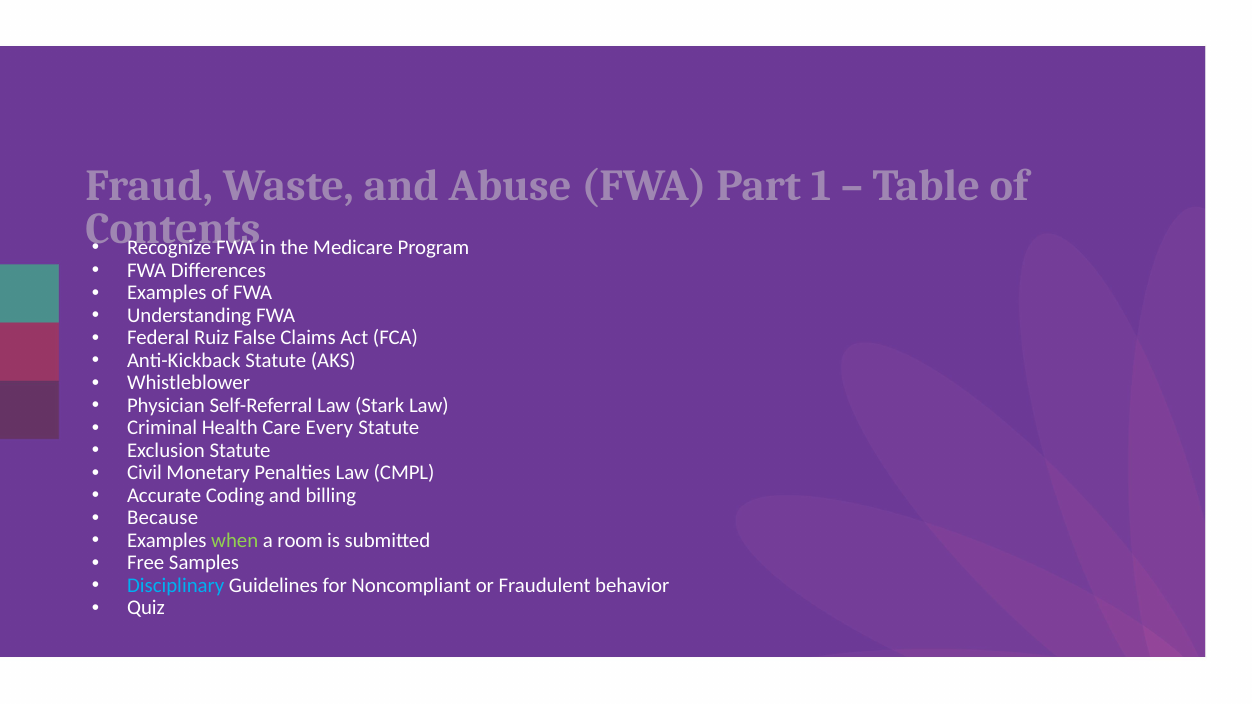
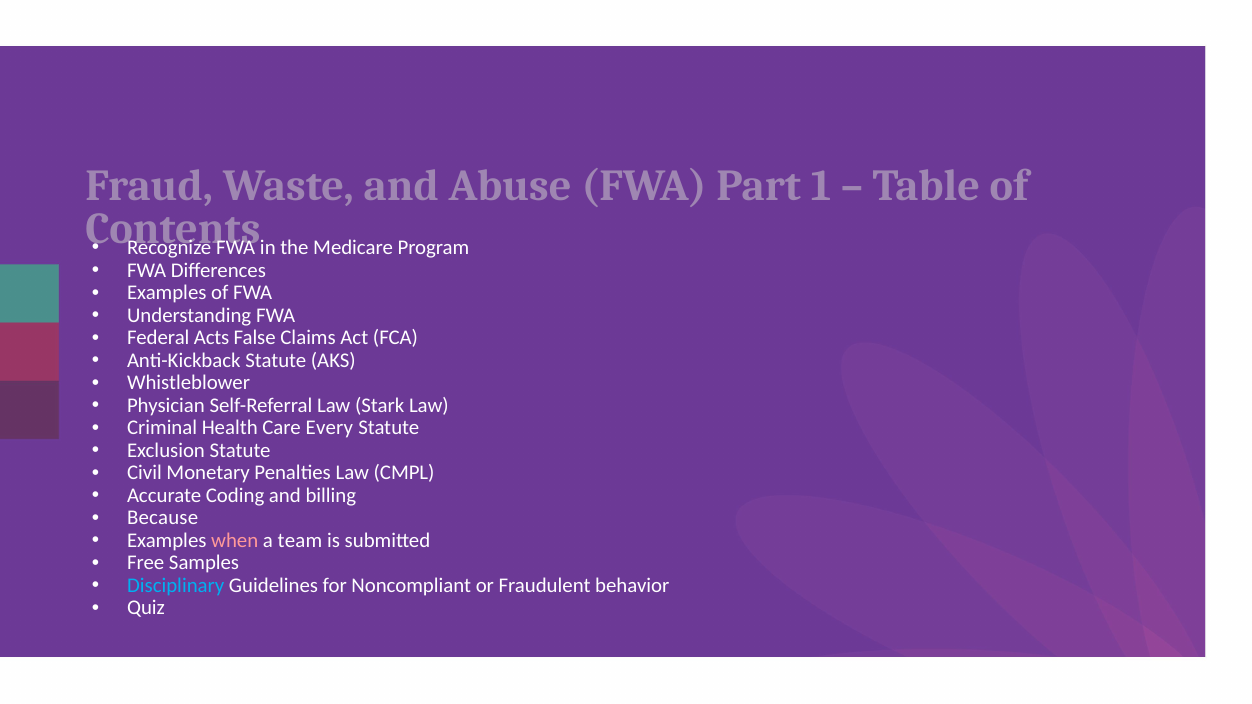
Ruiz: Ruiz -> Acts (212, 338)
when colour: light green -> pink (235, 541)
room: room -> team (300, 541)
